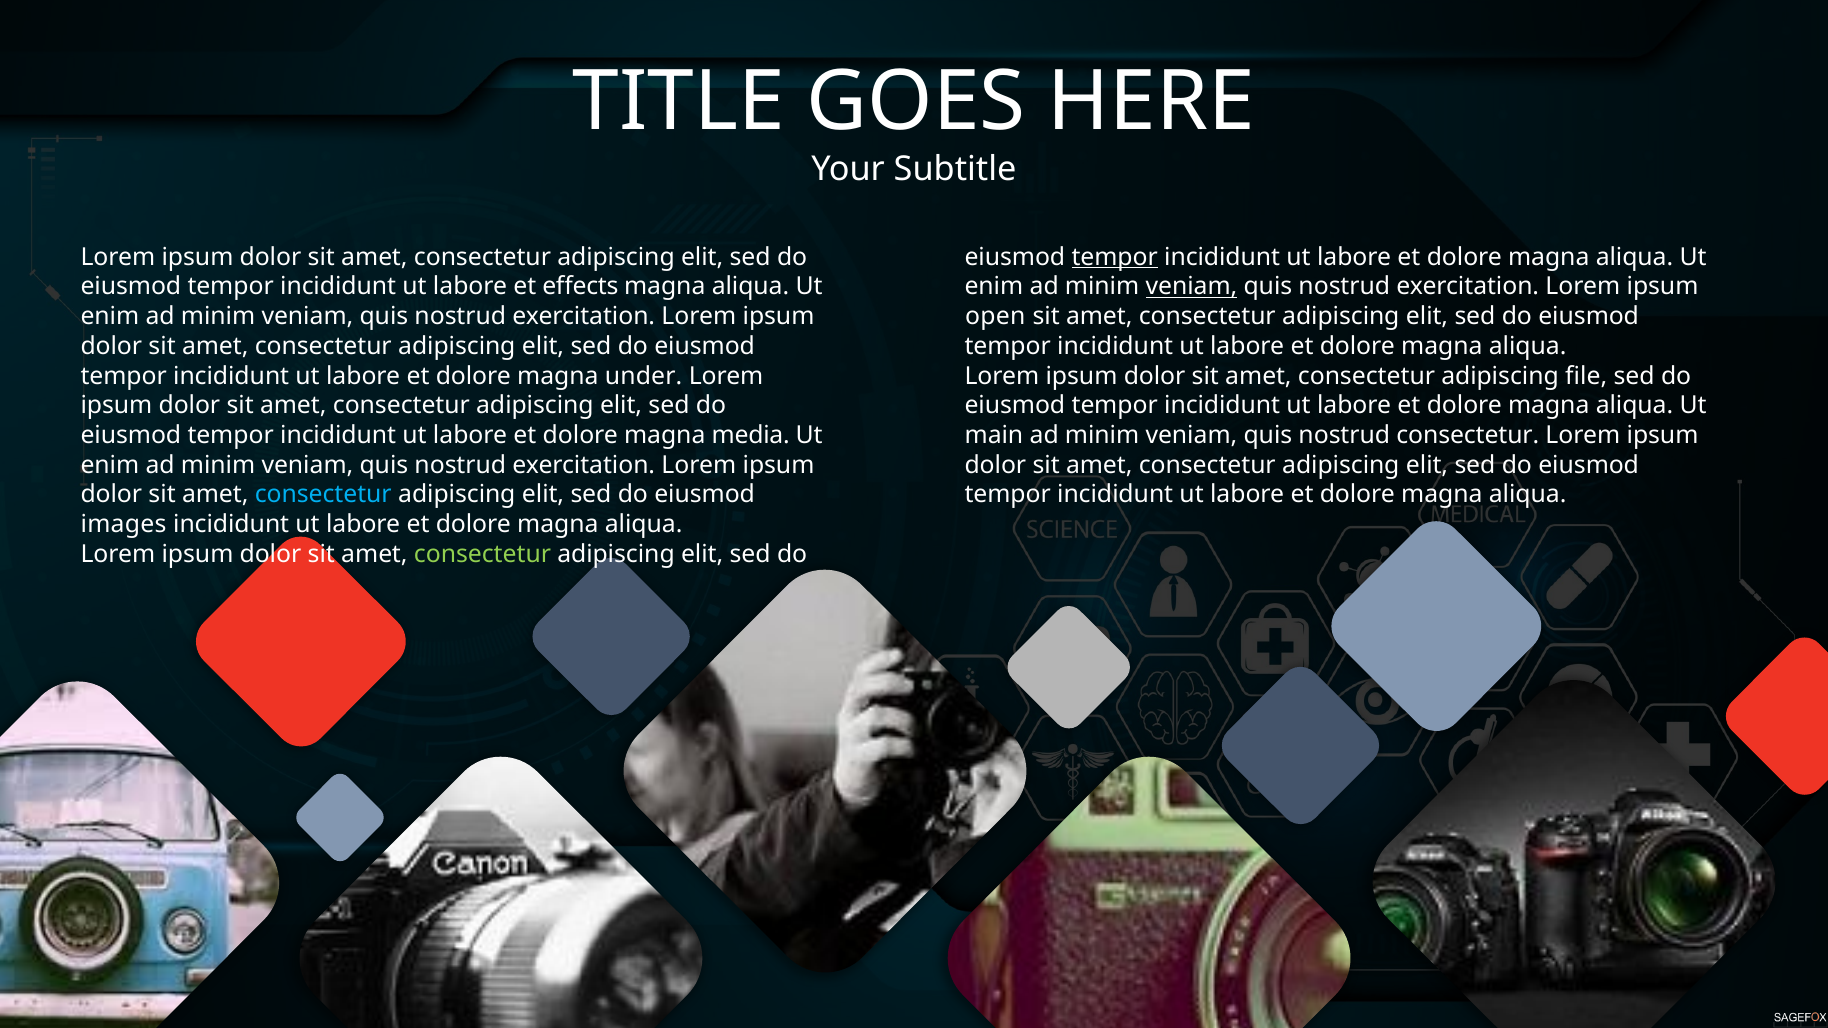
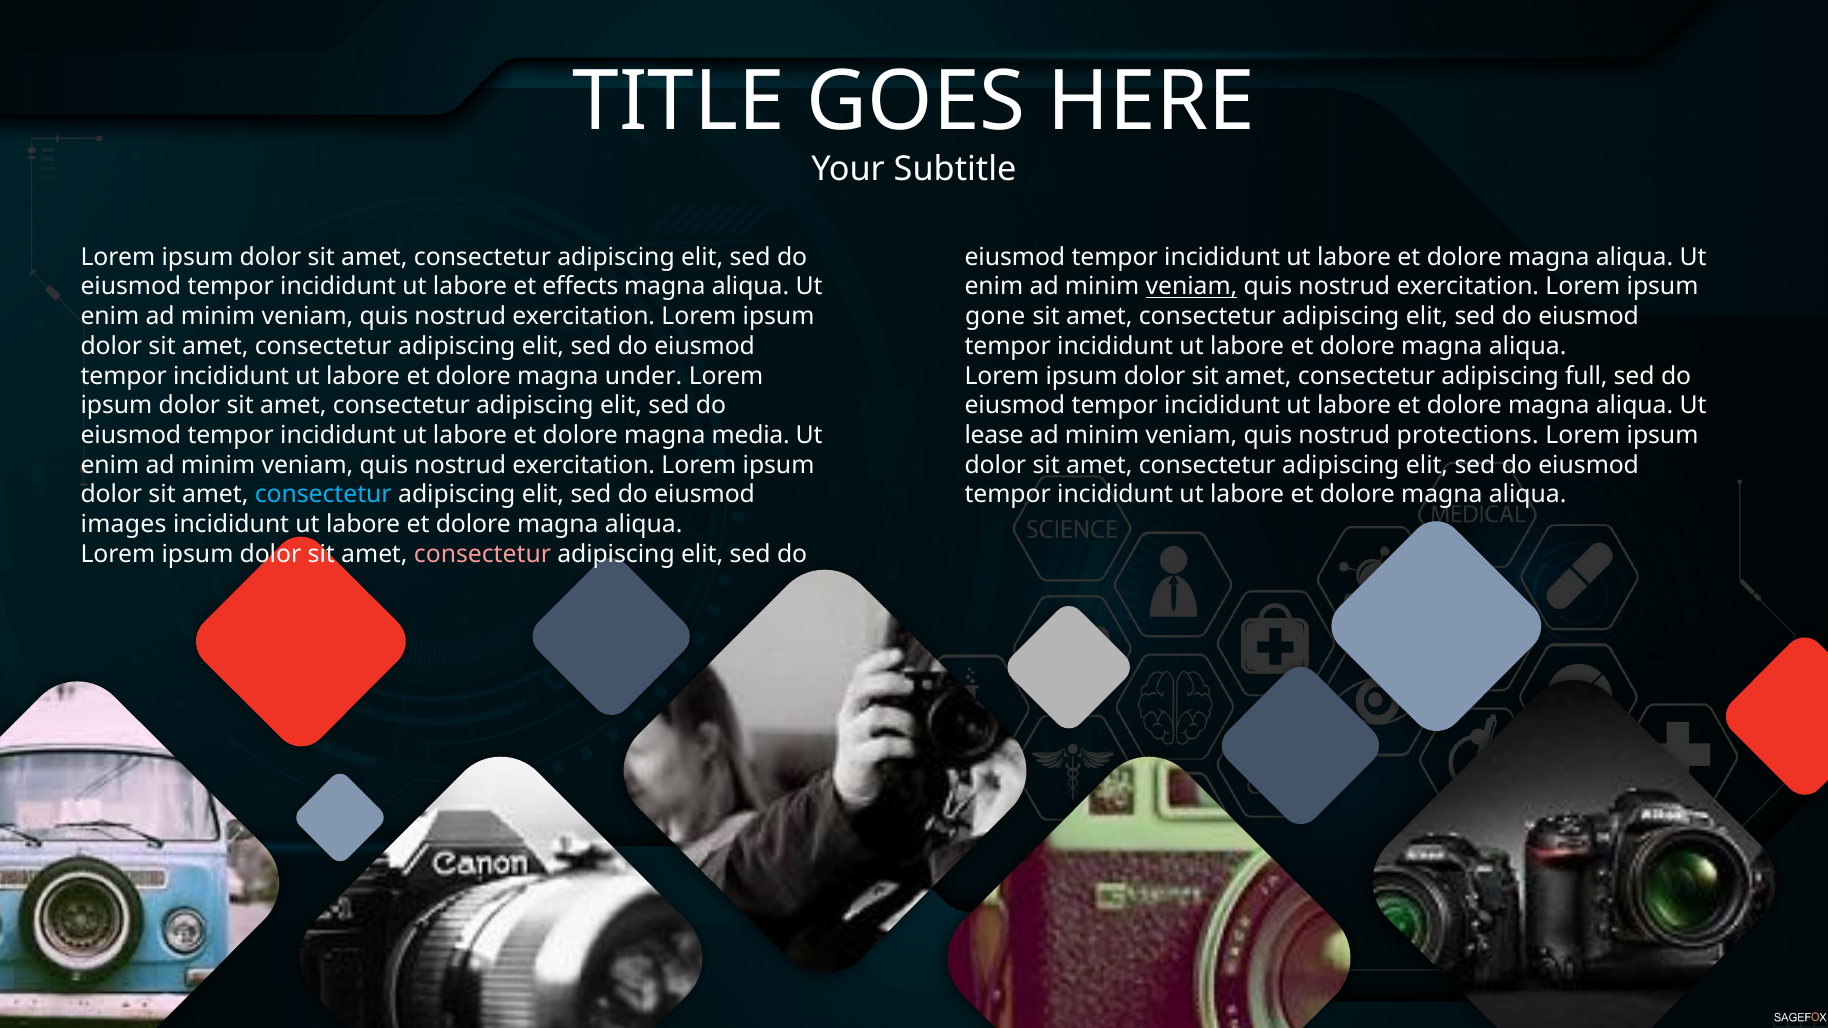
tempor underline: present -> none (1115, 257)
open: open -> gone (995, 316)
file: file -> full (1586, 376)
main: main -> lease (994, 435)
nostrud consectetur: consectetur -> protections (1468, 435)
consectetur colour: light green -> pink (482, 554)
